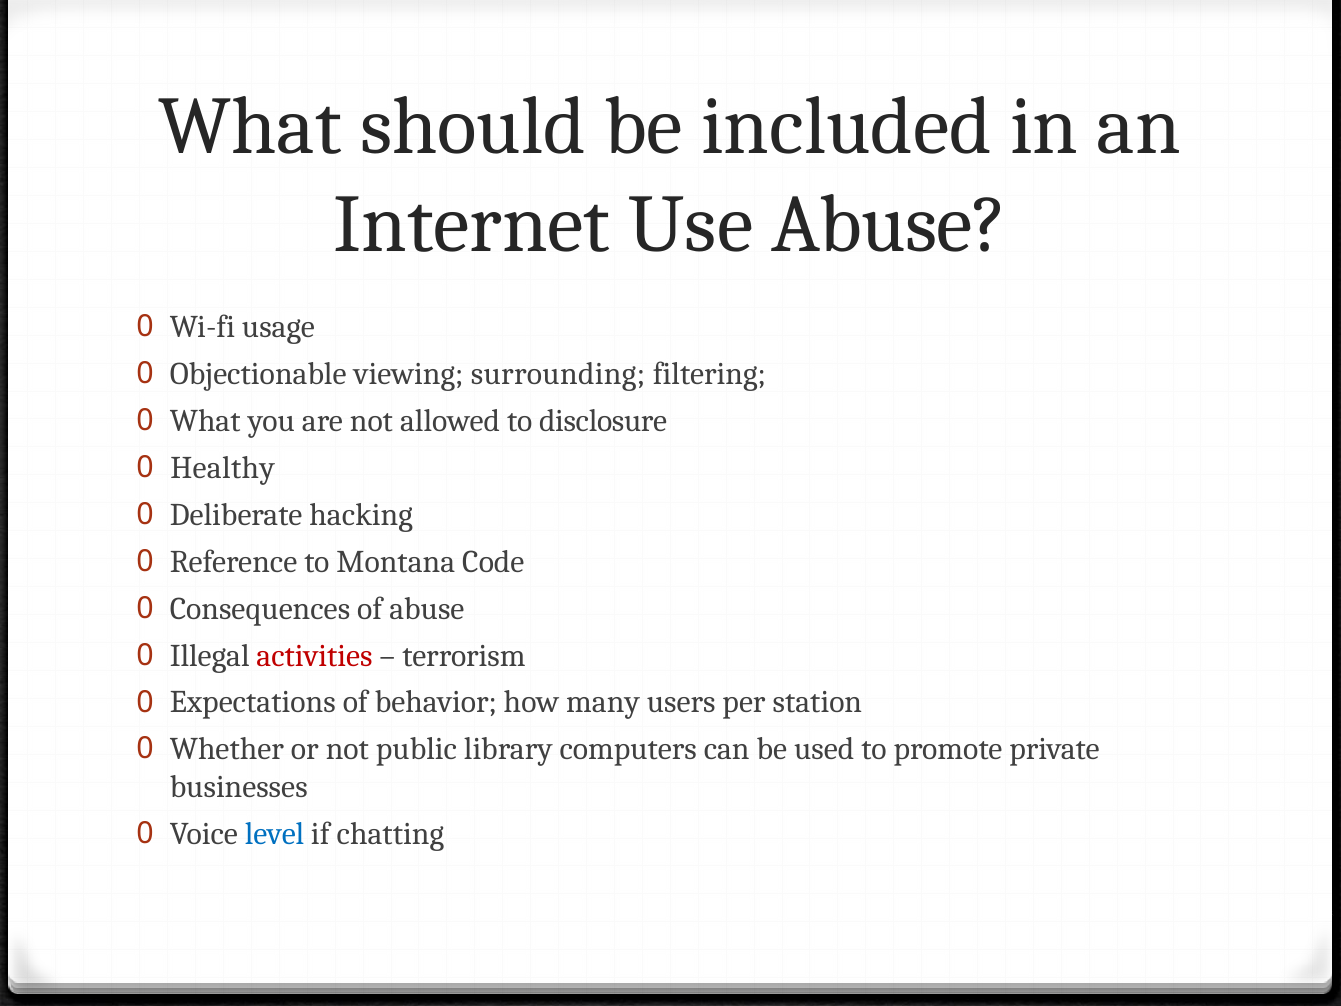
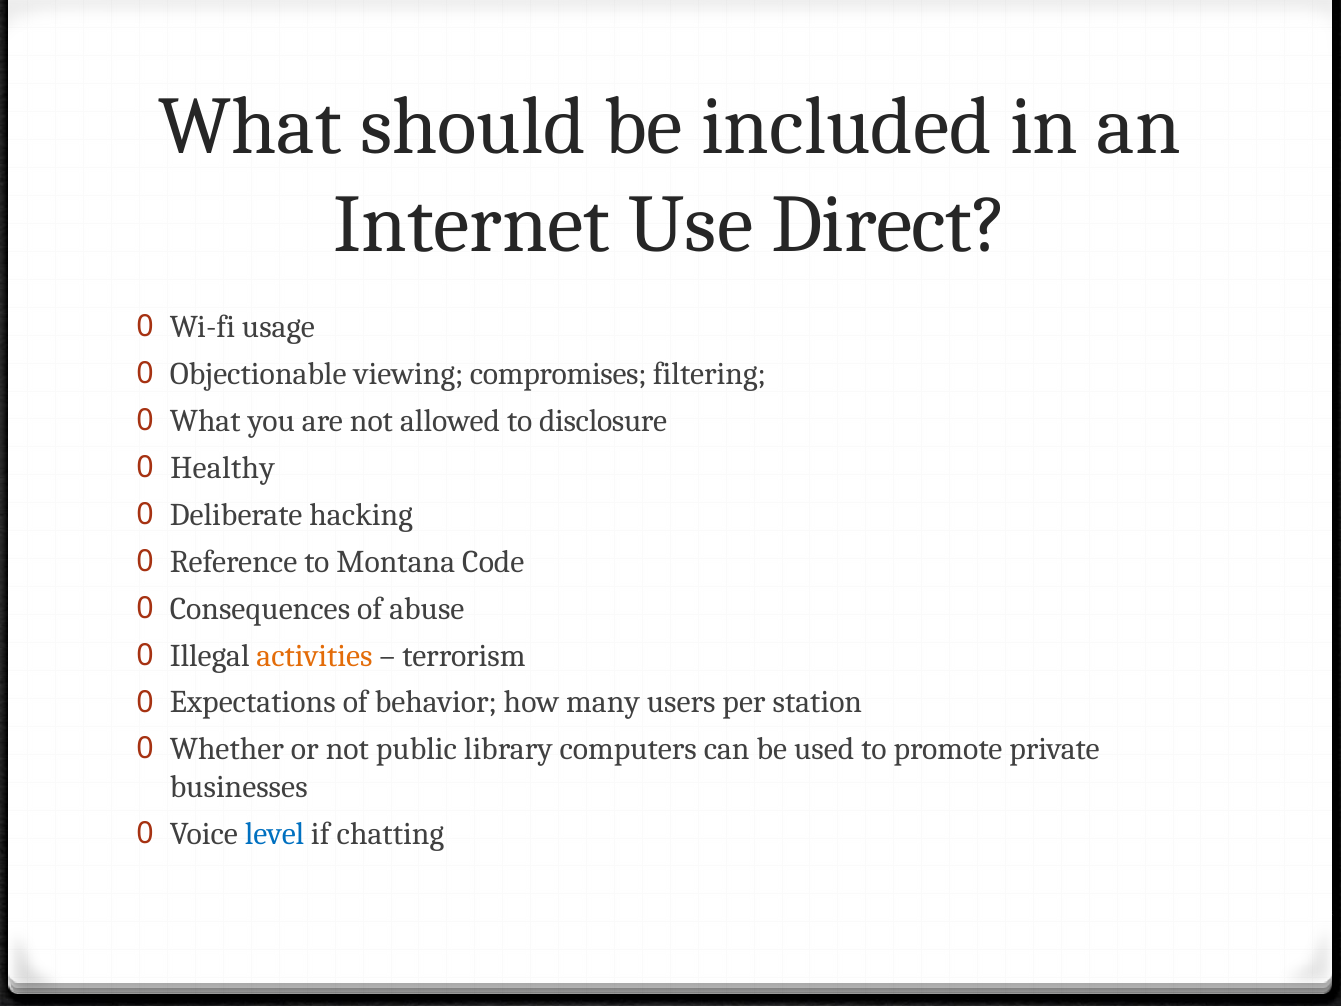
Use Abuse: Abuse -> Direct (889, 225)
surrounding: surrounding -> compromises (558, 374)
activities colour: red -> orange (315, 655)
